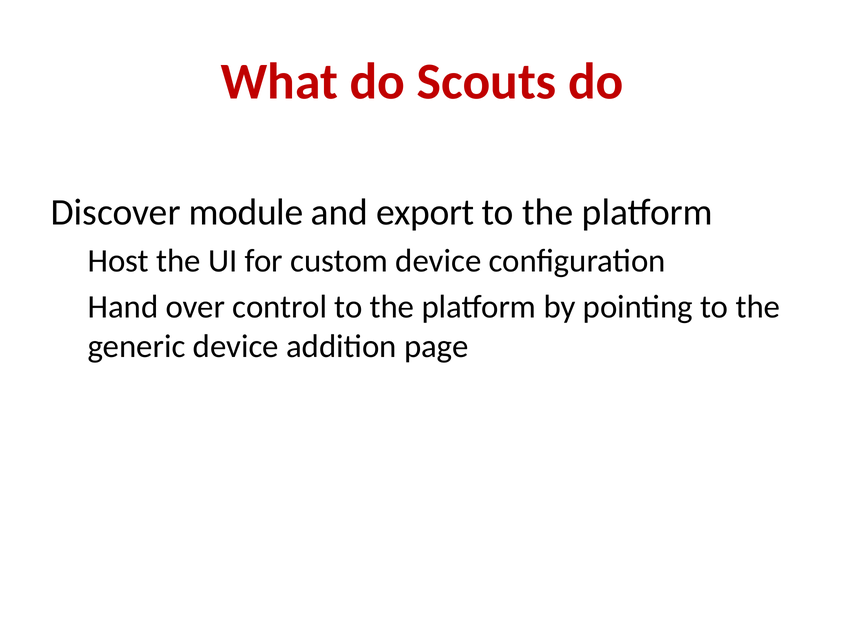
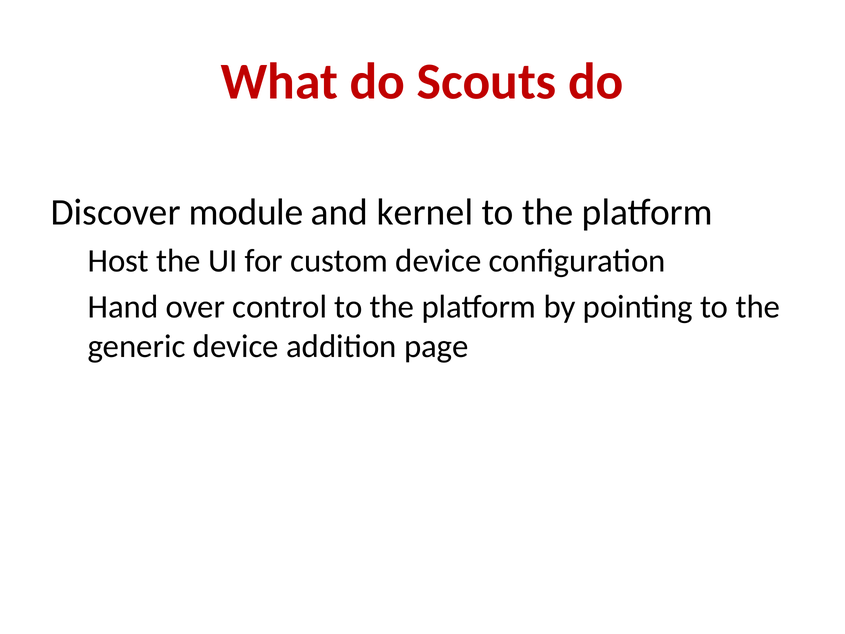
export: export -> kernel (425, 212)
